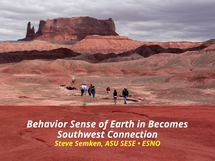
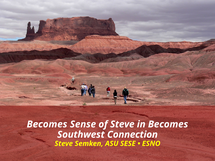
Behavior: Behavior -> Becomes (47, 124)
of Earth: Earth -> Steve (122, 124)
